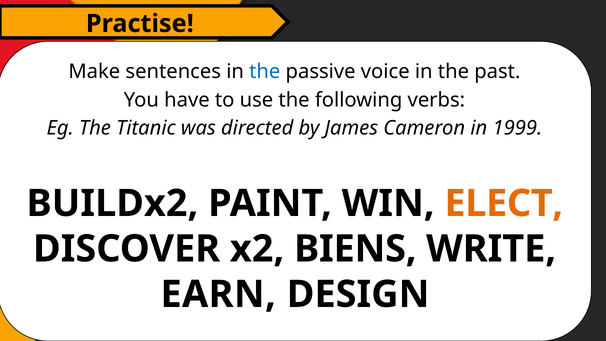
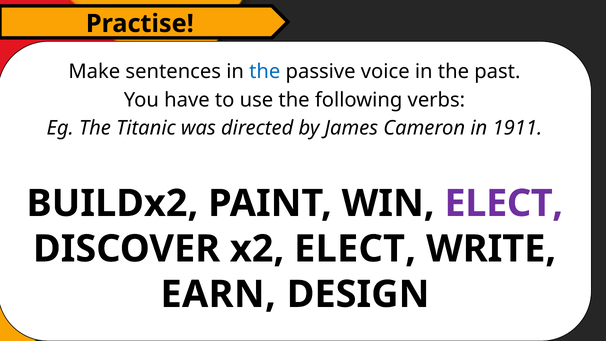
1999: 1999 -> 1911 (517, 128)
ELECT colour: orange -> purple (504, 203)
x2 BIENS: BIENS -> ELECT (355, 249)
